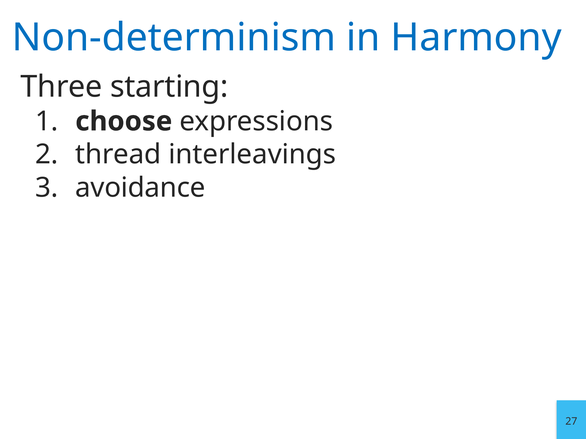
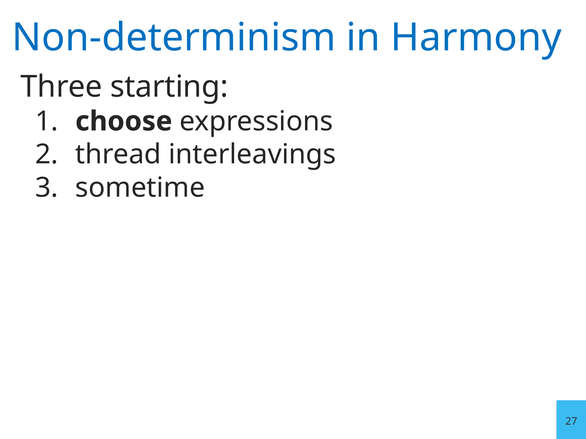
avoidance: avoidance -> sometime (140, 188)
